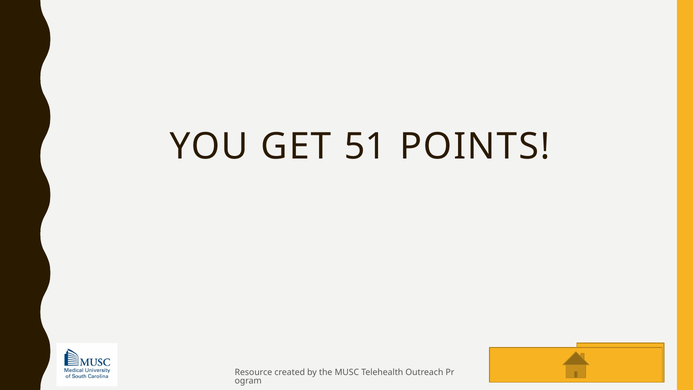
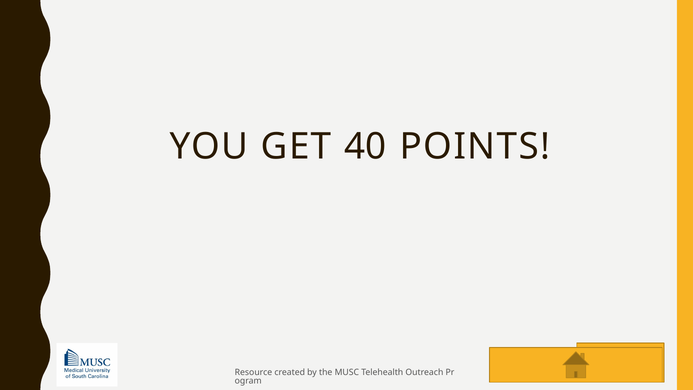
51: 51 -> 40 (365, 147)
